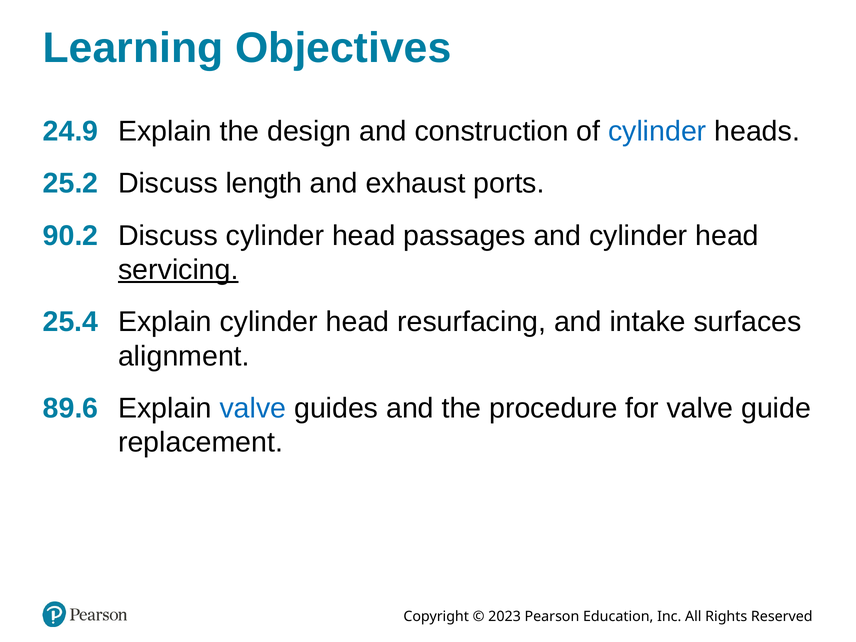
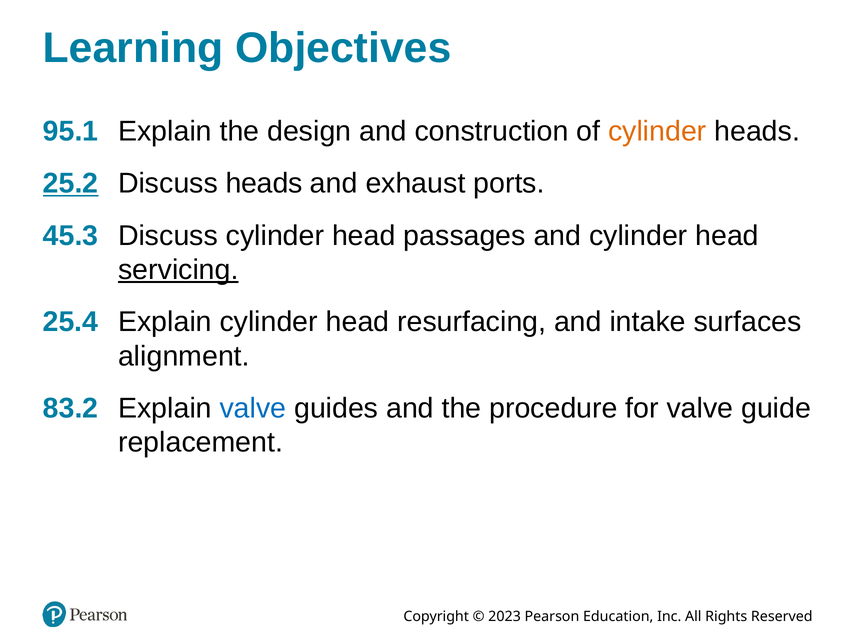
24.9: 24.9 -> 95.1 (71, 131)
cylinder colour: blue -> orange (657, 131)
25.2 underline: none -> present (71, 184)
Discuss length: length -> heads (264, 184)
90.2: 90.2 -> 45.3 (71, 236)
89.6: 89.6 -> 83.2 (71, 408)
